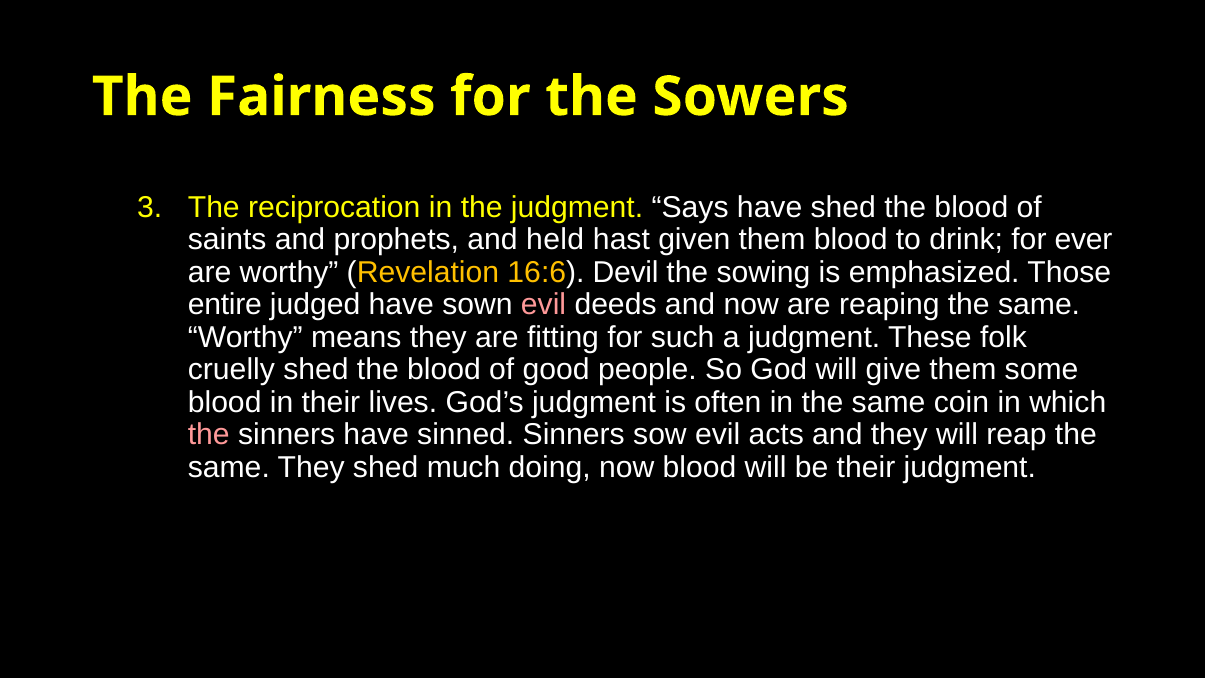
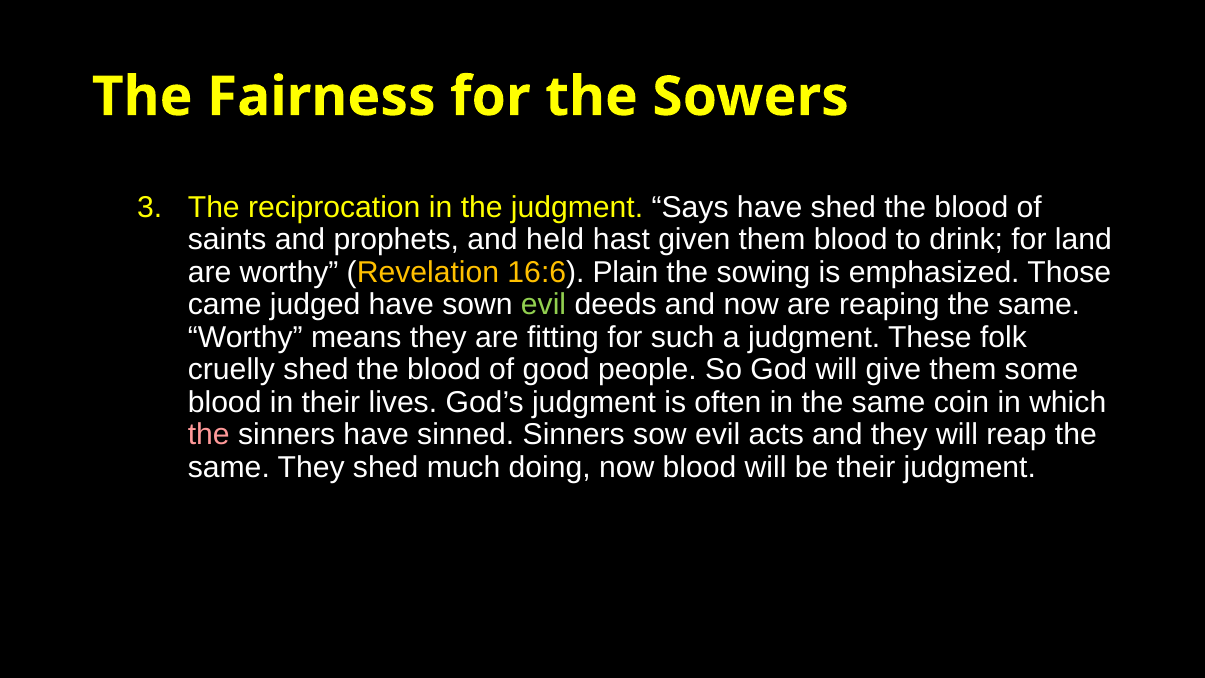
ever: ever -> land (1083, 240)
Devil: Devil -> Plain (626, 272)
entire: entire -> came (225, 305)
evil colour: pink -> light green (544, 305)
